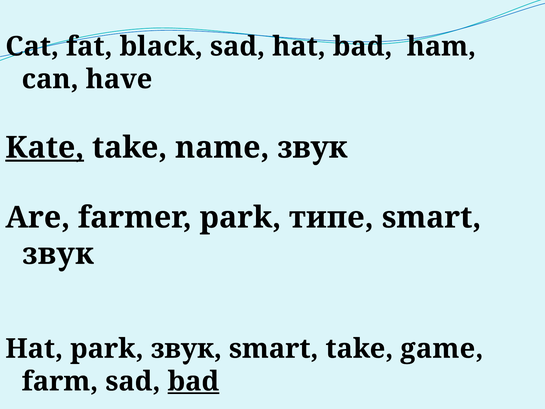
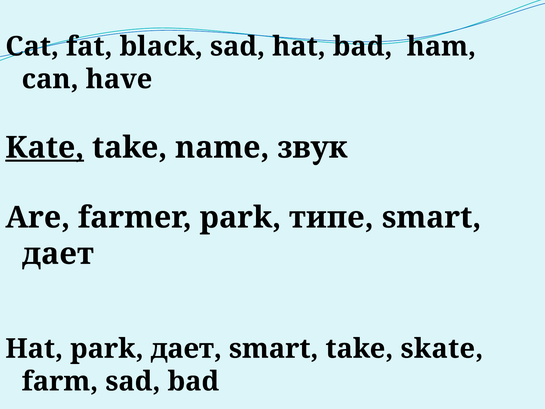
звук: звук -> дает (58, 254)
park звук: звук -> дает (186, 349)
game: game -> skate (442, 349)
bad underline: present -> none (193, 381)
